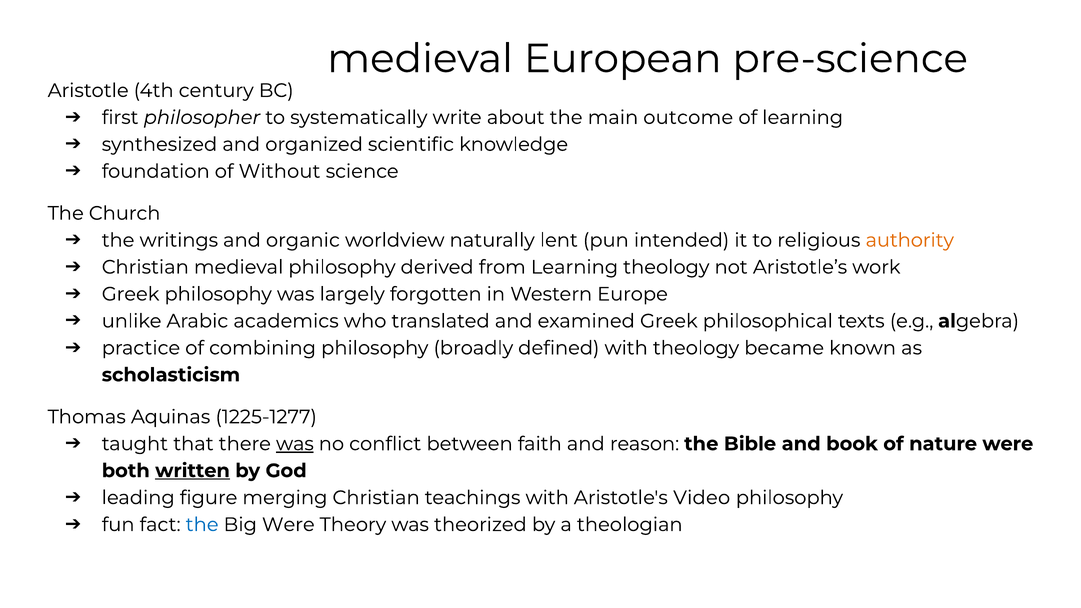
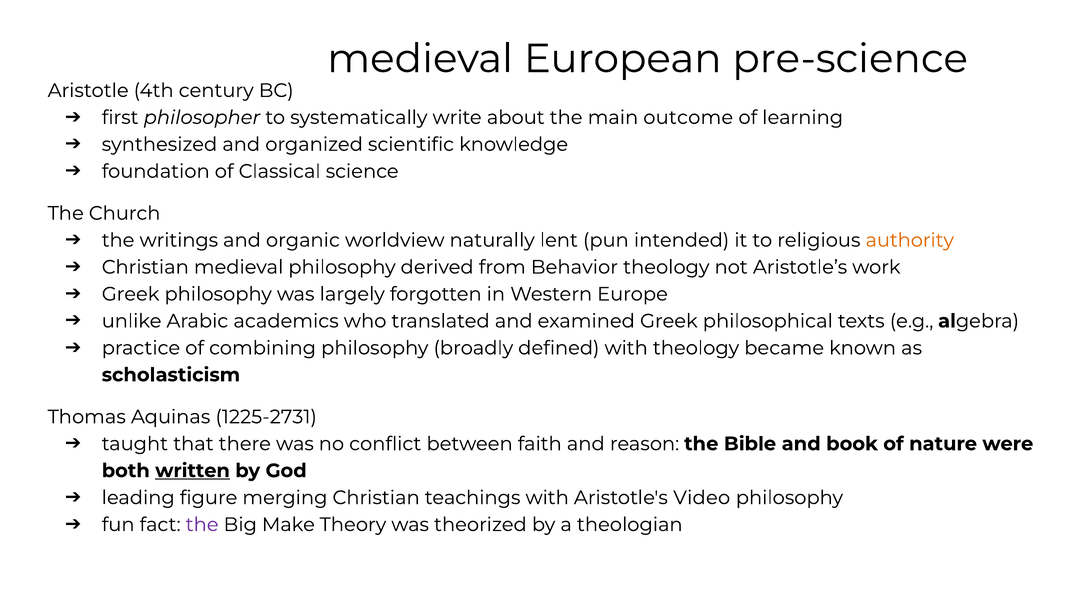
Without: Without -> Classical (280, 171)
from Learning: Learning -> Behavior (574, 267)
1225-1277: 1225-1277 -> 1225-2731 (266, 417)
was underline: present -> none (295, 444)
the colour: blue -> purple (202, 525)
Big Were: Were -> Make (288, 525)
